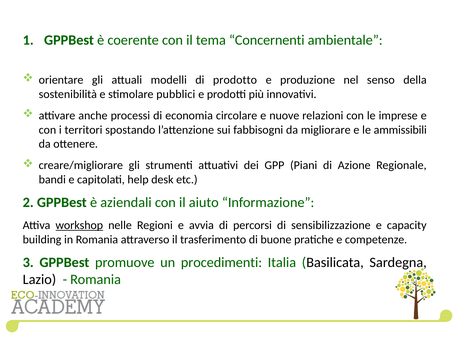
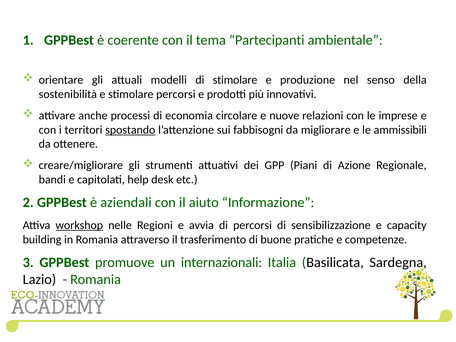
Concernenti: Concernenti -> Partecipanti (267, 40)
di prodotto: prodotto -> stimolare (235, 80)
stimolare pubblici: pubblici -> percorsi (176, 94)
spostando underline: none -> present (130, 130)
procedimenti: procedimenti -> internazionali (222, 262)
